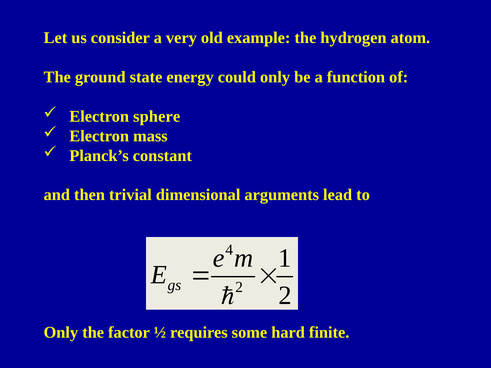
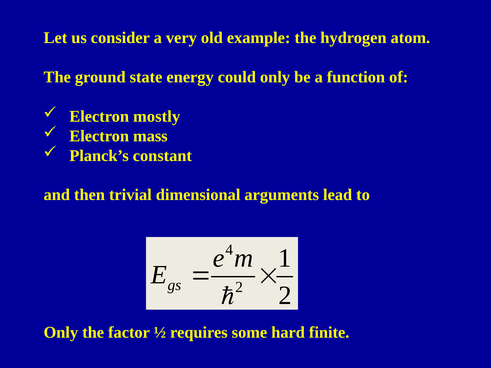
sphere: sphere -> mostly (157, 116)
